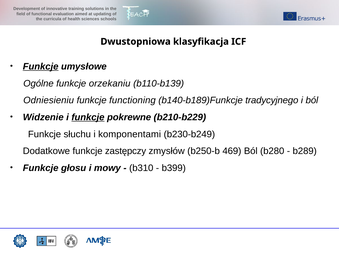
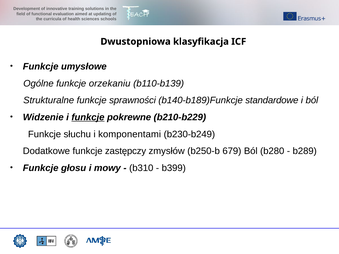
Funkcje underline: present -> none (41, 67)
Odniesieniu: Odniesieniu -> Strukturalne (49, 100)
functioning: functioning -> sprawności (133, 100)
tradycyjnego: tradycyjnego -> standardowe (272, 100)
469: 469 -> 679 (232, 151)
